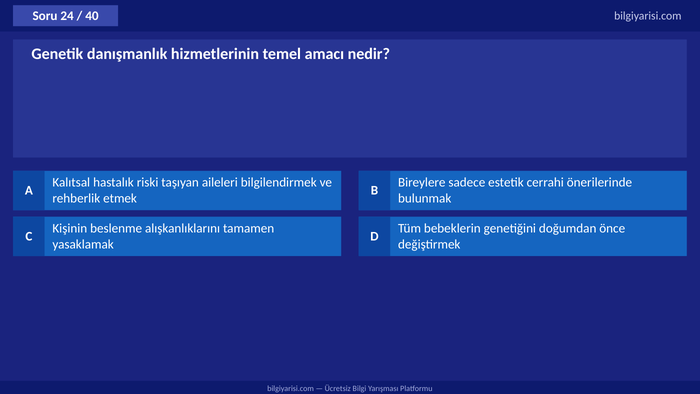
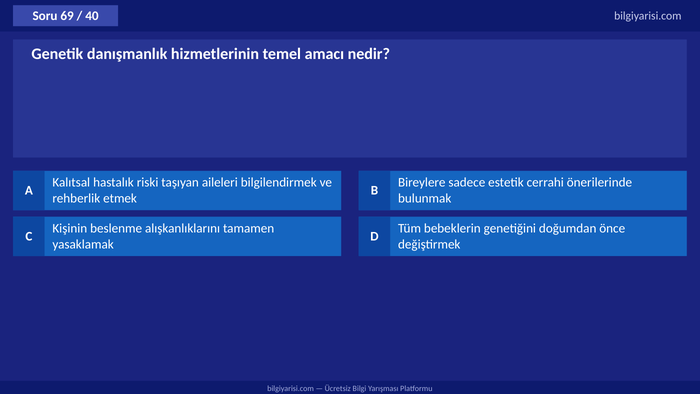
24: 24 -> 69 (67, 16)
